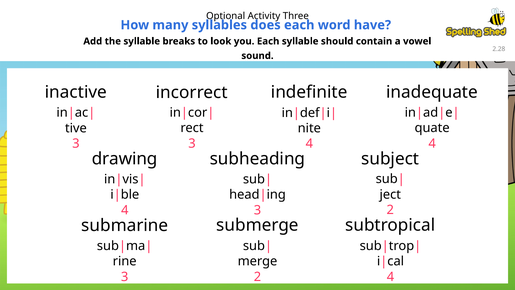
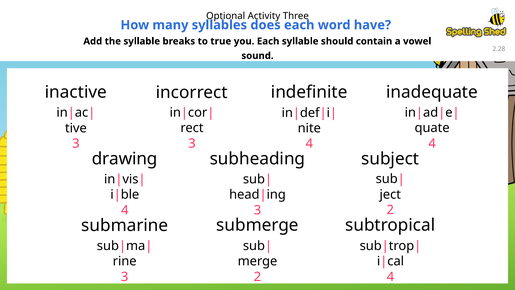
look: look -> true (221, 41)
